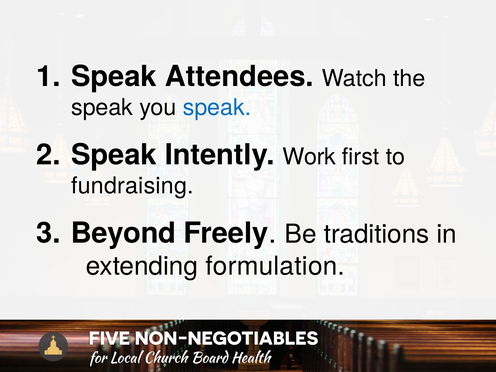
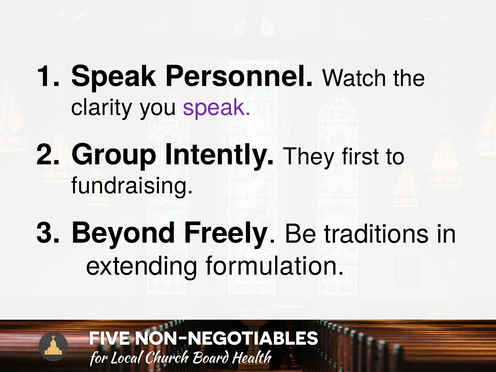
Attendees: Attendees -> Personnel (239, 77)
speak: speak -> clarity (102, 108)
speak colour: blue -> purple (217, 108)
Speak: Speak -> Group (114, 155)
Work: Work -> They (309, 157)
